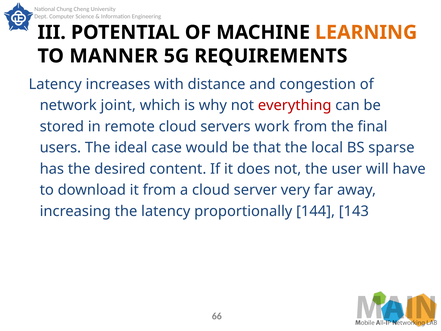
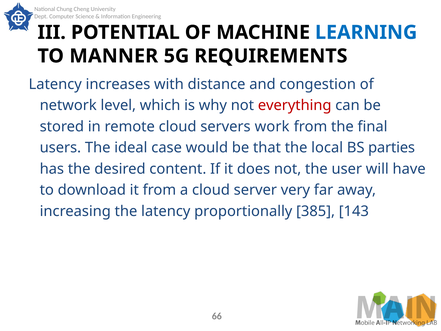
LEARNING colour: orange -> blue (366, 32)
joint: joint -> level (118, 105)
sparse: sparse -> parties (392, 148)
144: 144 -> 385 (316, 211)
